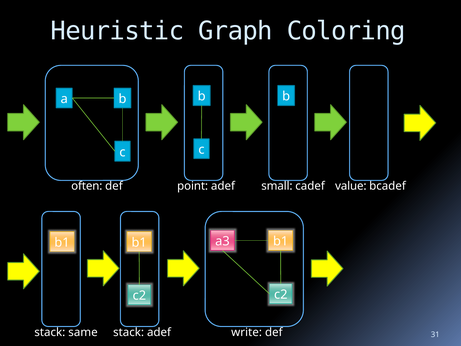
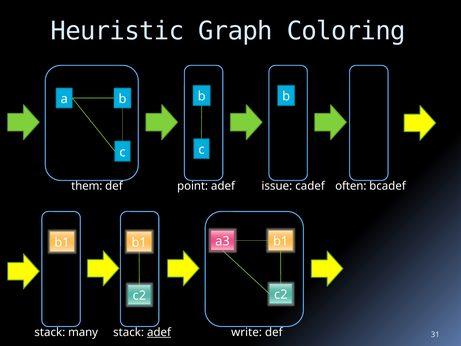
often: often -> them (87, 186)
small: small -> issue (277, 186)
value: value -> often (351, 186)
same: same -> many (83, 332)
adef underline: none -> present (159, 332)
